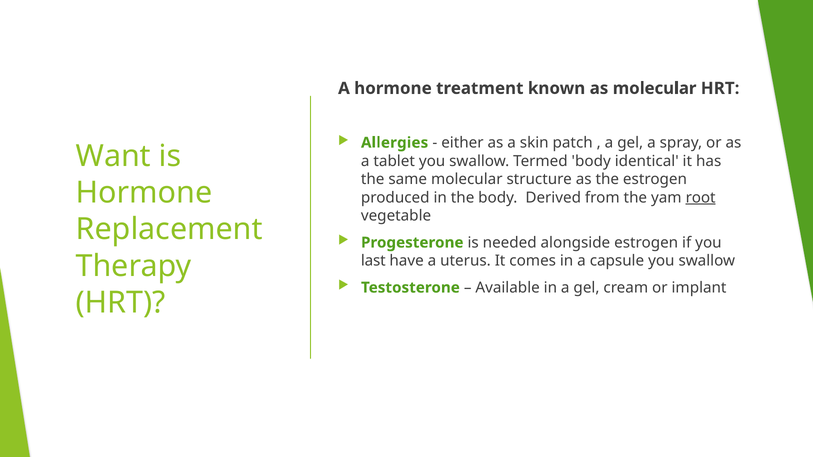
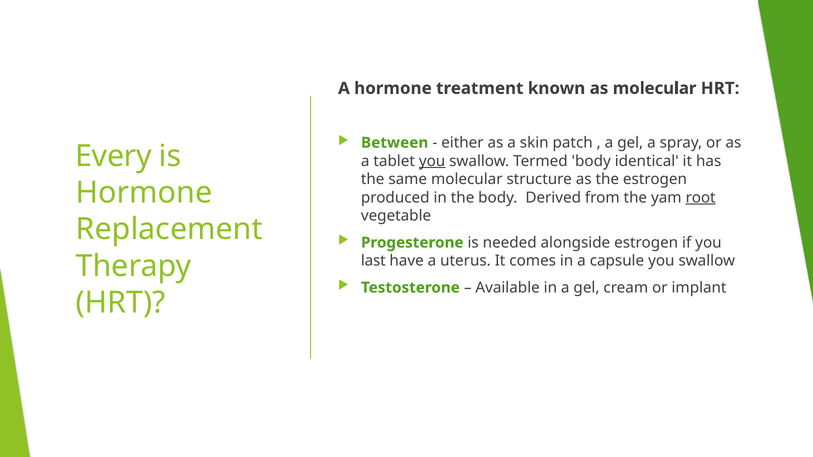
Allergies: Allergies -> Between (395, 143)
Want: Want -> Every (113, 156)
you underline: none -> present (432, 161)
